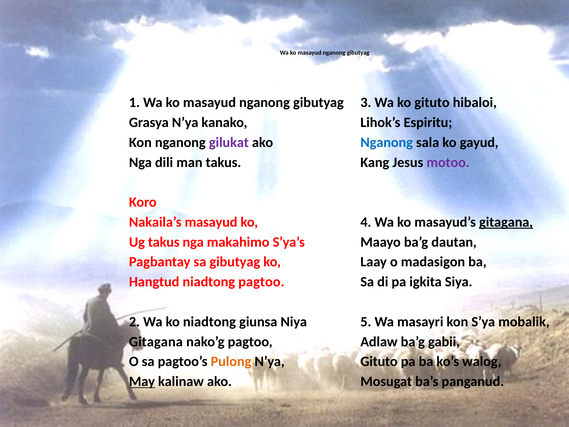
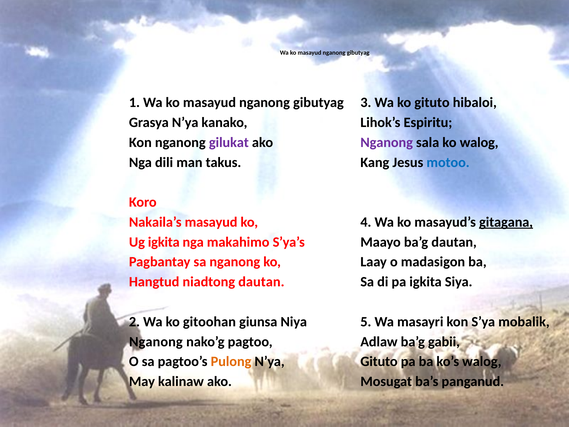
Nganong colour: blue -> purple (387, 142)
ko gayud: gayud -> walog (479, 142)
motoo colour: purple -> blue (448, 162)
Ug takus: takus -> igkita (164, 242)
sa gibutyag: gibutyag -> nganong (235, 262)
niadtong pagtoo: pagtoo -> dautan (261, 282)
ko niadtong: niadtong -> gitoohan (209, 322)
Gitagana: Gitagana -> Nganong (156, 341)
May underline: present -> none (142, 381)
